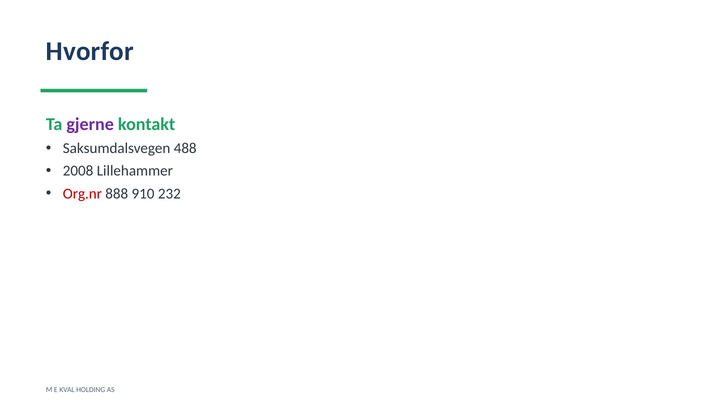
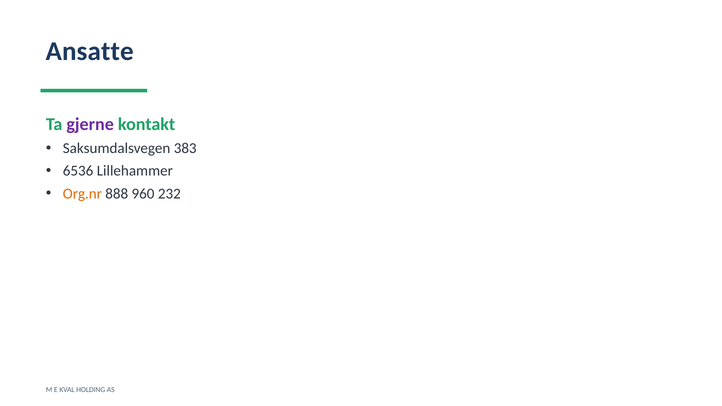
Hvorfor: Hvorfor -> Ansatte (90, 52)
488: 488 -> 383 (185, 148)
2008: 2008 -> 6536 (78, 171)
Org.nr colour: red -> orange (82, 194)
910: 910 -> 960 (143, 194)
